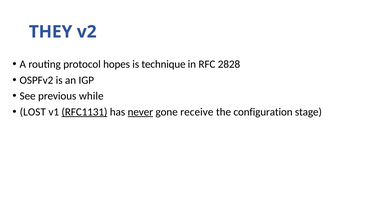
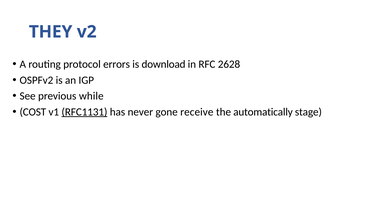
hopes: hopes -> errors (117, 64)
technique: technique -> download (164, 64)
2828: 2828 -> 2628 (229, 64)
LOST: LOST -> COST (33, 112)
never underline: present -> none (140, 112)
configuration: configuration -> automatically (263, 112)
